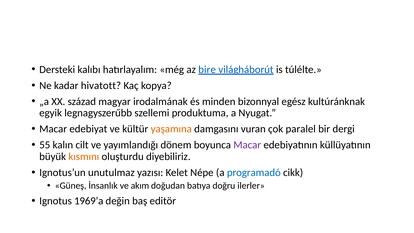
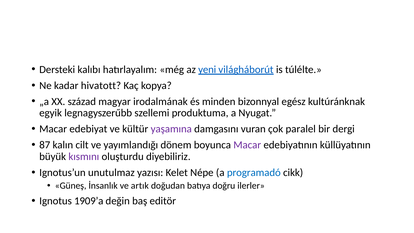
bire: bire -> yeni (207, 69)
yaşamına colour: orange -> purple (171, 129)
55: 55 -> 87 (45, 145)
kısmını colour: orange -> purple (84, 157)
akım: akım -> artık (140, 186)
1969’a: 1969’a -> 1909’a (89, 201)
